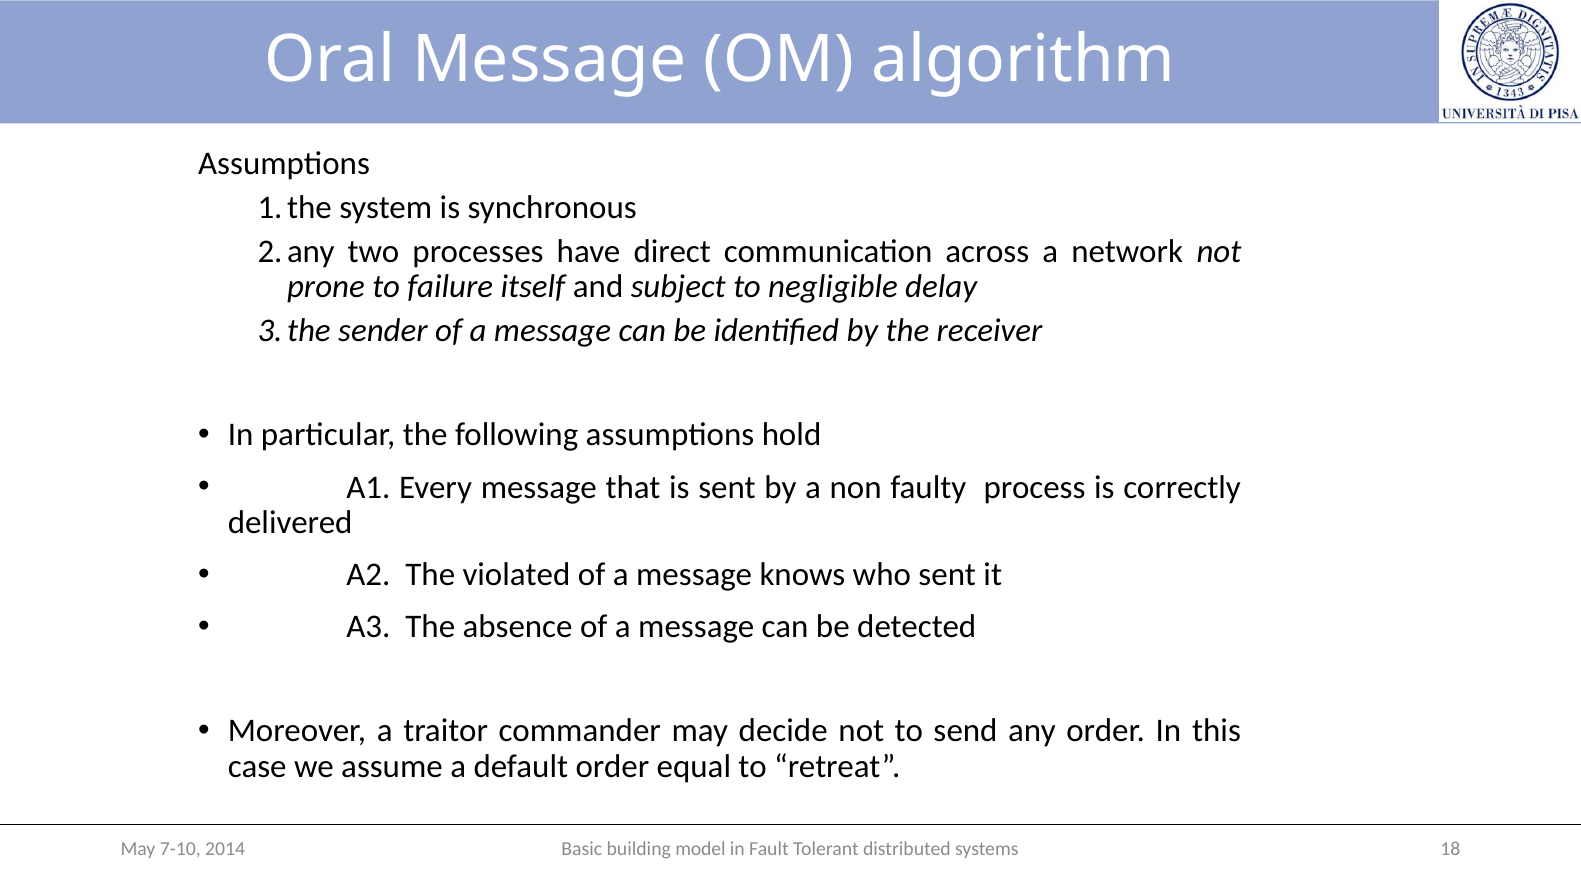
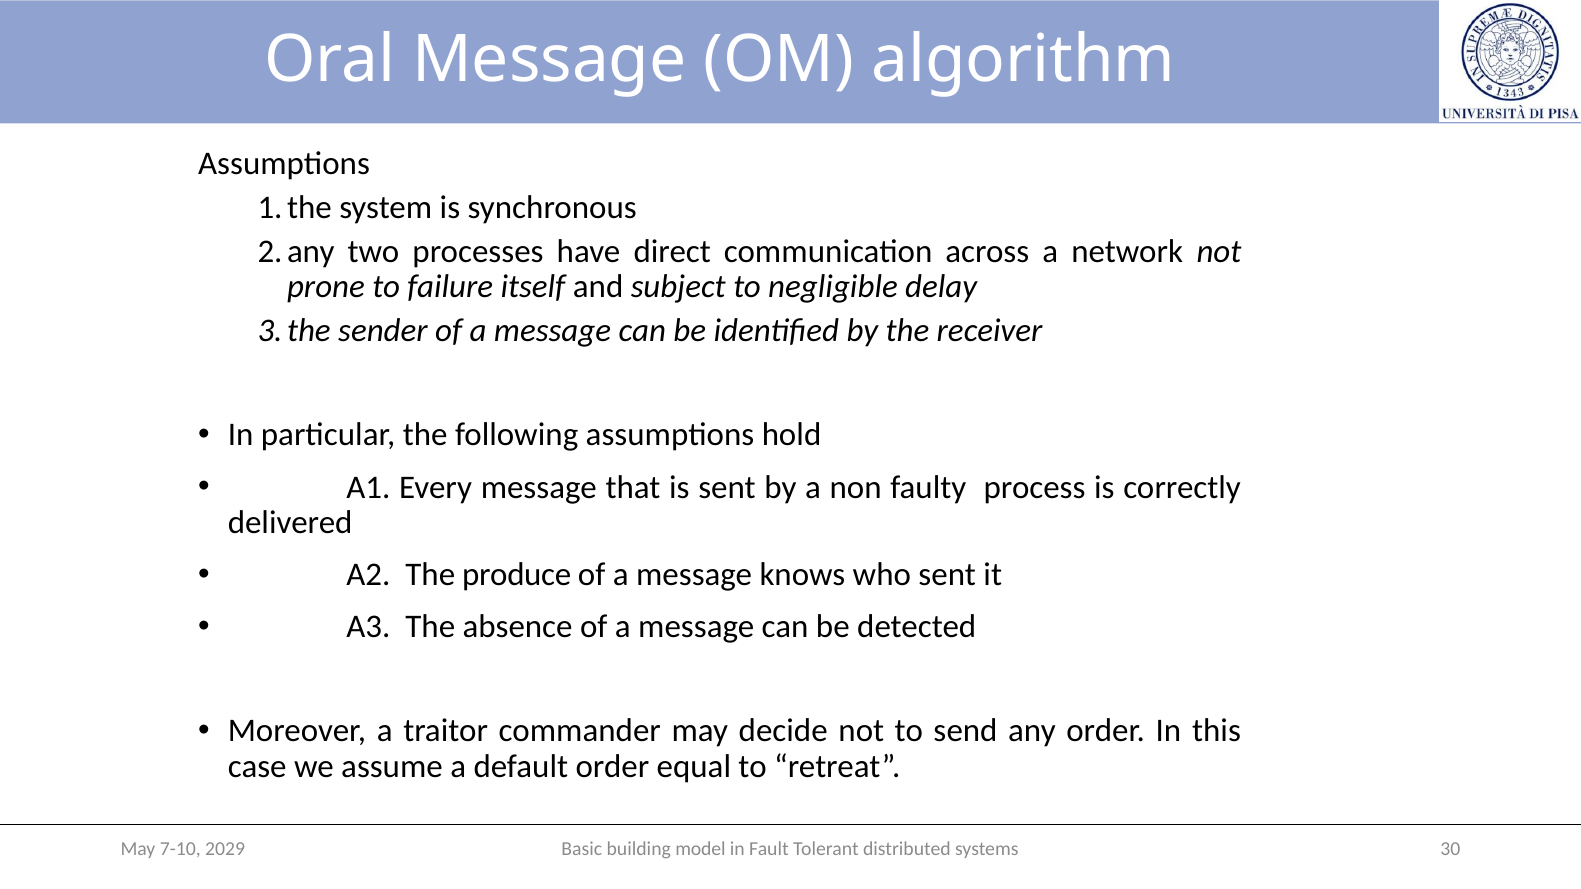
violated: violated -> produce (517, 575)
18: 18 -> 30 (1450, 849)
2014: 2014 -> 2029 (225, 849)
